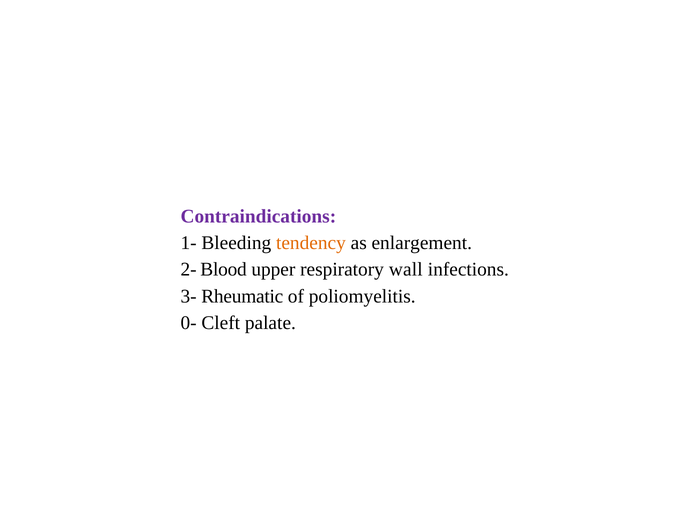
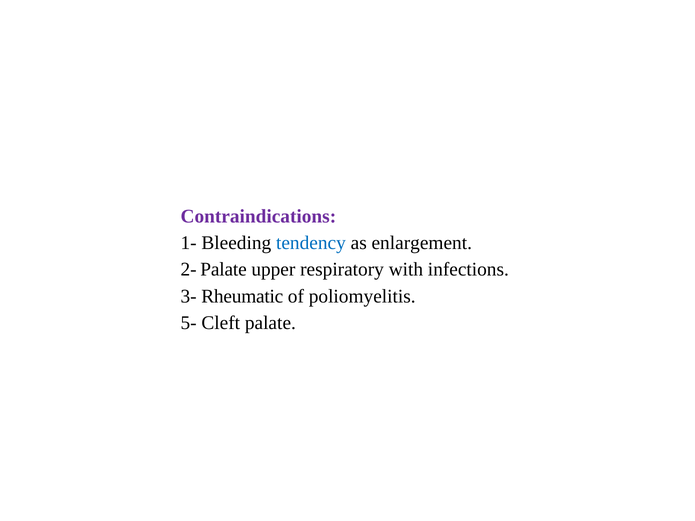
tendency colour: orange -> blue (311, 243)
2- Blood: Blood -> Palate (224, 270)
wall: wall -> with (406, 270)
0-: 0- -> 5- (189, 323)
